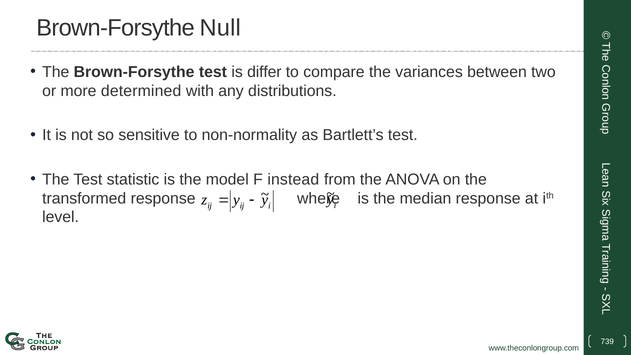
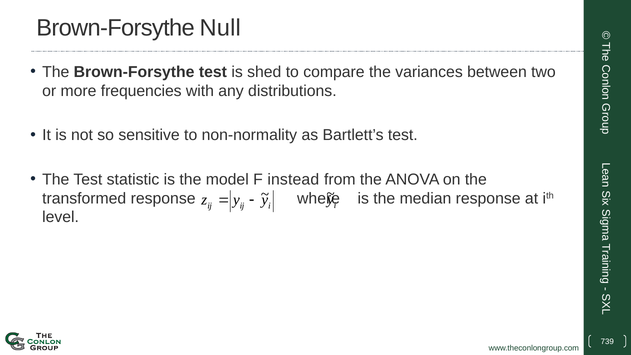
differ: differ -> shed (264, 72)
determined: determined -> frequencies (141, 91)
